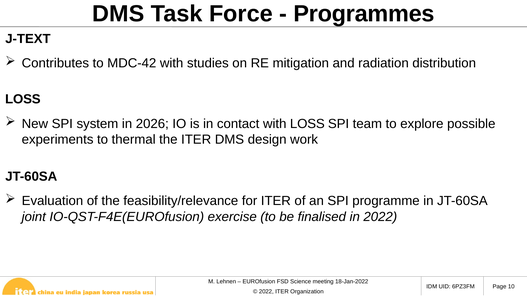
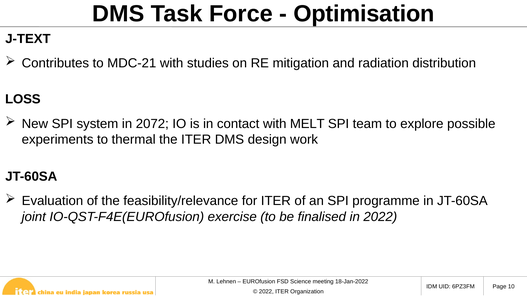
Programmes: Programmes -> Optimisation (364, 14)
MDC-42: MDC-42 -> MDC-21 (132, 63)
2026: 2026 -> 2072 (152, 124)
with LOSS: LOSS -> MELT (307, 124)
